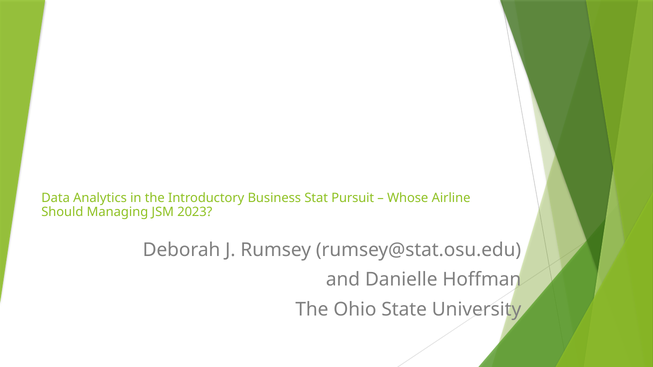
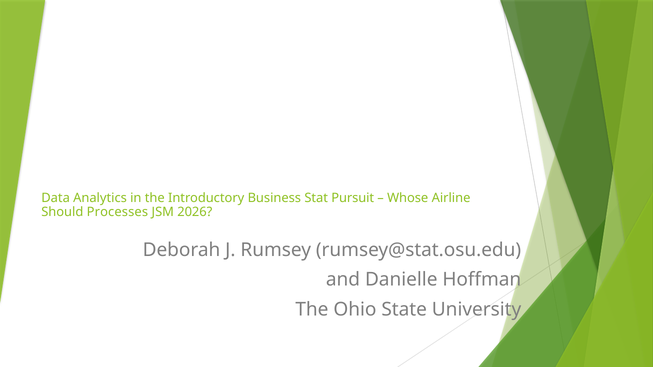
Managing: Managing -> Processes (117, 212)
2023: 2023 -> 2026 (195, 212)
